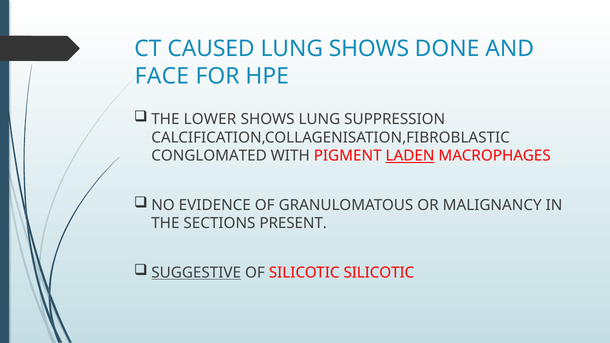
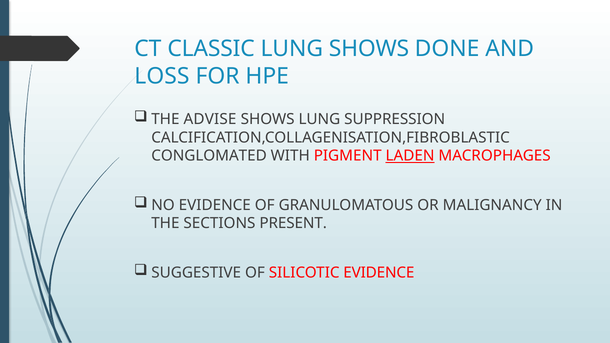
CAUSED: CAUSED -> CLASSIC (211, 49)
FACE: FACE -> LOSS (162, 76)
LOWER: LOWER -> ADVISE (210, 119)
SUGGESTIVE underline: present -> none (196, 273)
SILICOTIC SILICOTIC: SILICOTIC -> EVIDENCE (379, 273)
